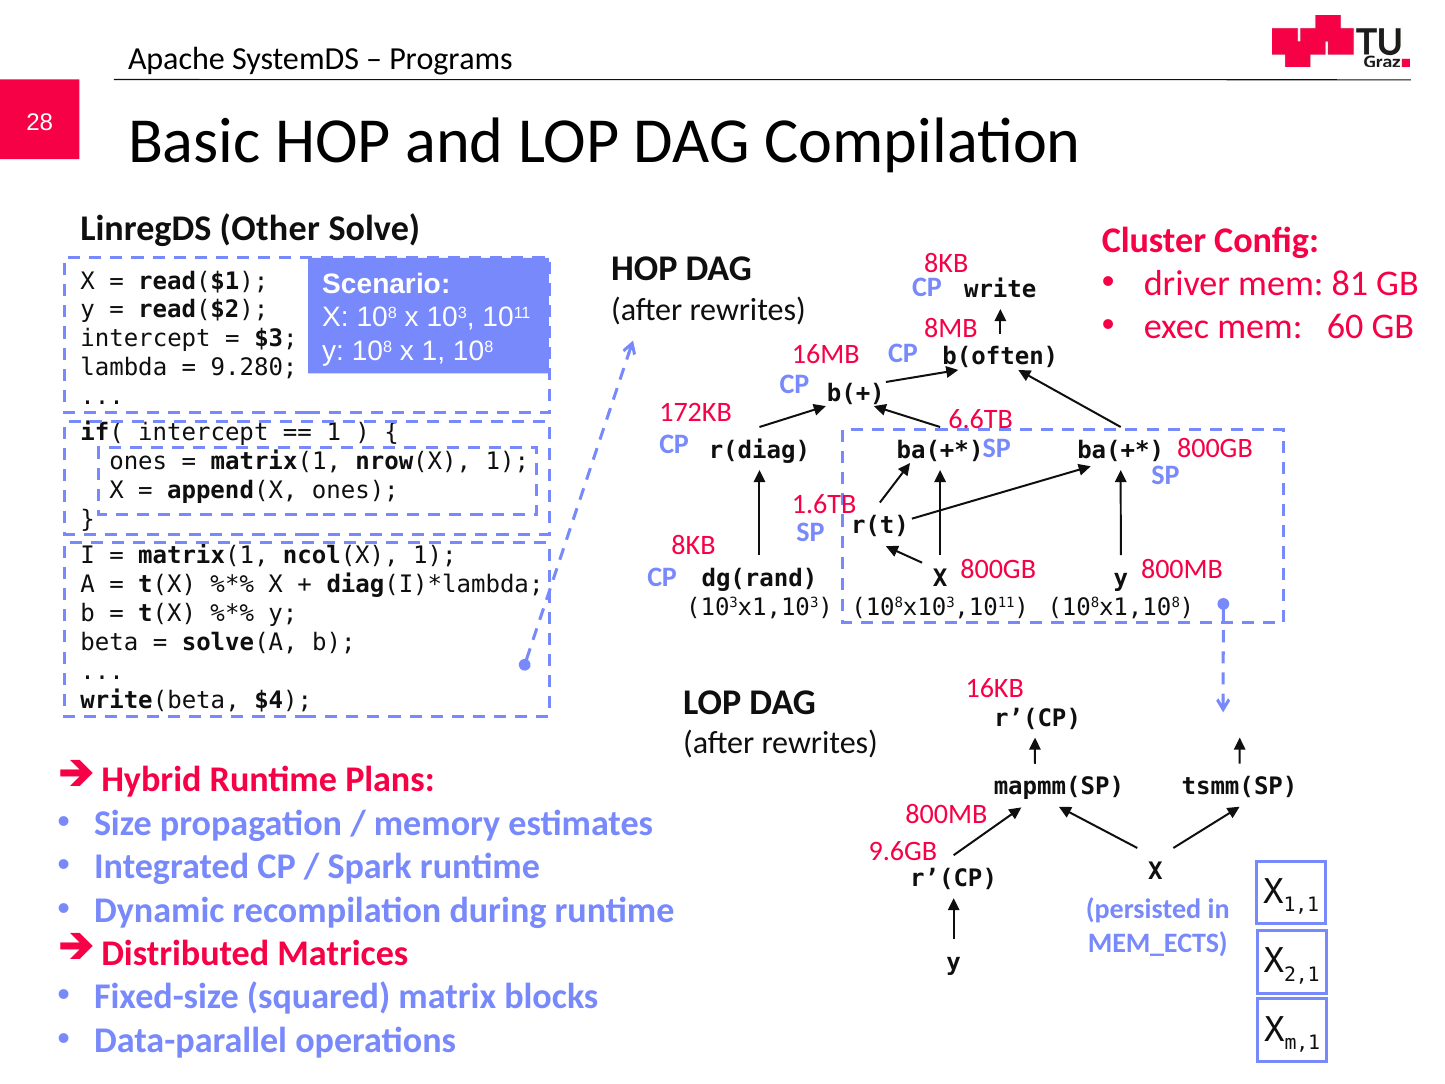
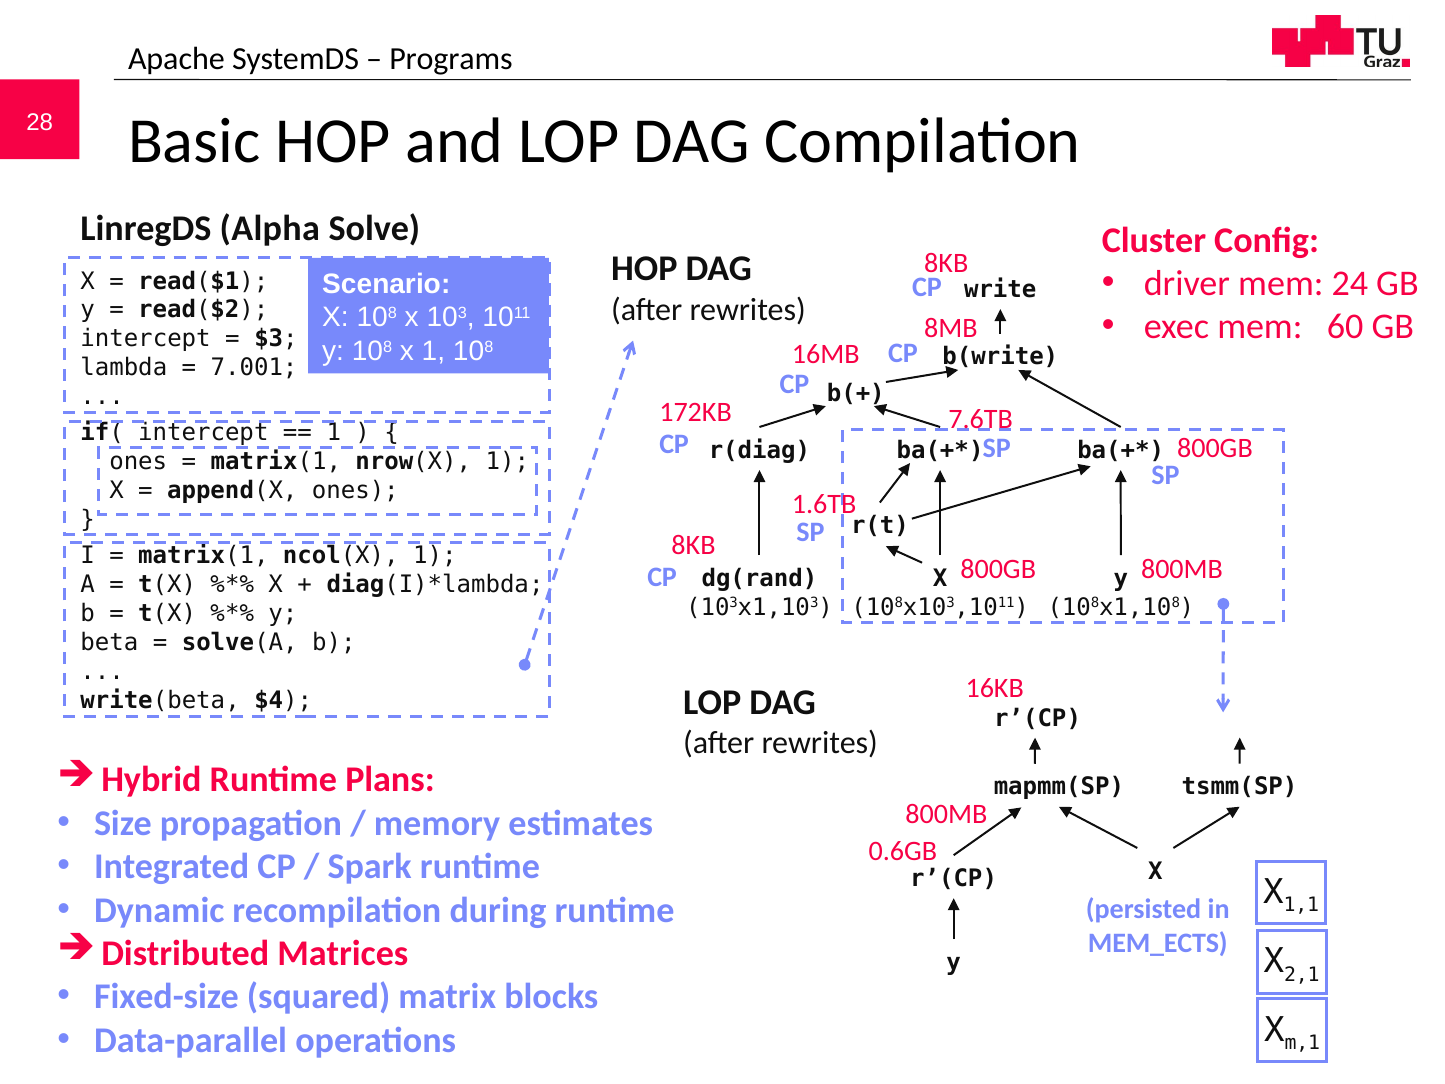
Other: Other -> Alpha (270, 229)
81: 81 -> 24 (1350, 284)
b(often: b(often -> b(write (1000, 357)
9.280: 9.280 -> 7.001 (254, 368)
6.6TB: 6.6TB -> 7.6TB (981, 419)
9.6GB: 9.6GB -> 0.6GB (903, 851)
